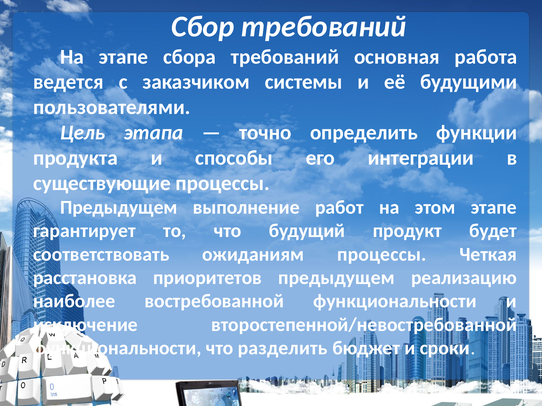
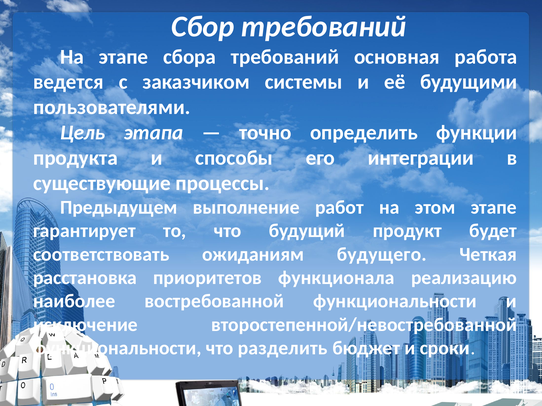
ожиданиям процессы: процессы -> будущего (382, 255)
приоритетов предыдущем: предыдущем -> функционала (336, 278)
